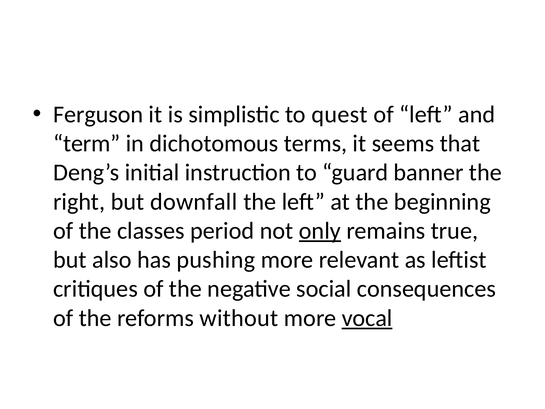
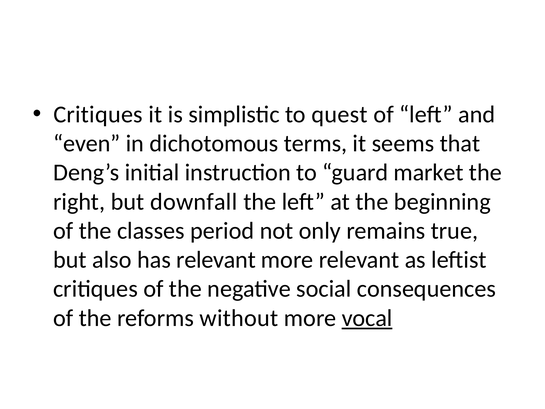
Ferguson: Ferguson -> Critiques (98, 114)
term: term -> even (87, 143)
banner: banner -> market (429, 172)
only underline: present -> none (320, 231)
has pushing: pushing -> relevant (216, 260)
